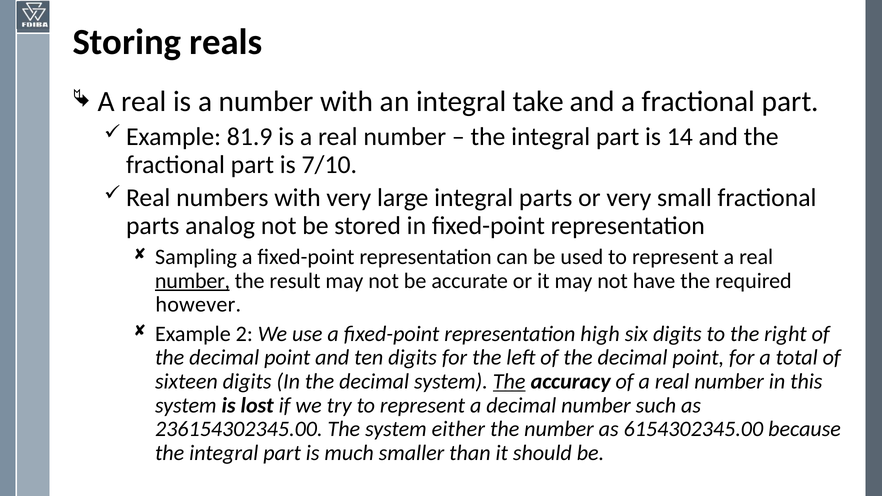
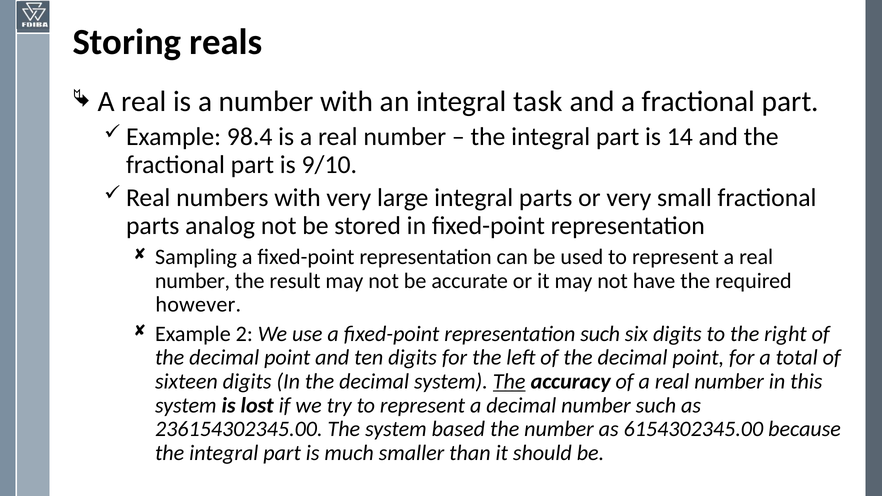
take: take -> task (538, 102)
81.9: 81.9 -> 98.4 (250, 137)
7/10: 7/10 -> 9/10 (329, 165)
number underline: present -> none (192, 281)
representation high: high -> such (600, 334)
either: either -> based (458, 429)
